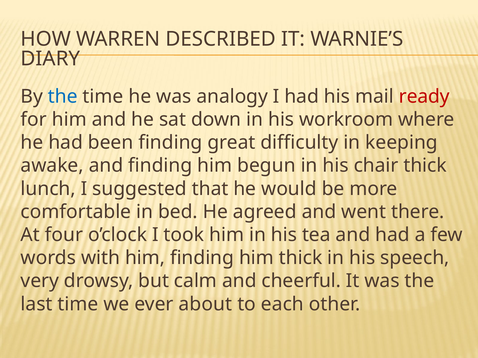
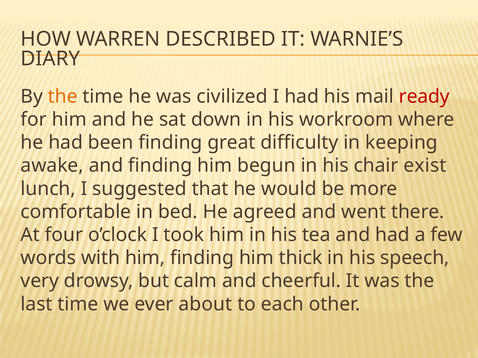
the colour: blue -> orange (63, 96)
analogy: analogy -> civilized (232, 96)
chair thick: thick -> exist (425, 166)
